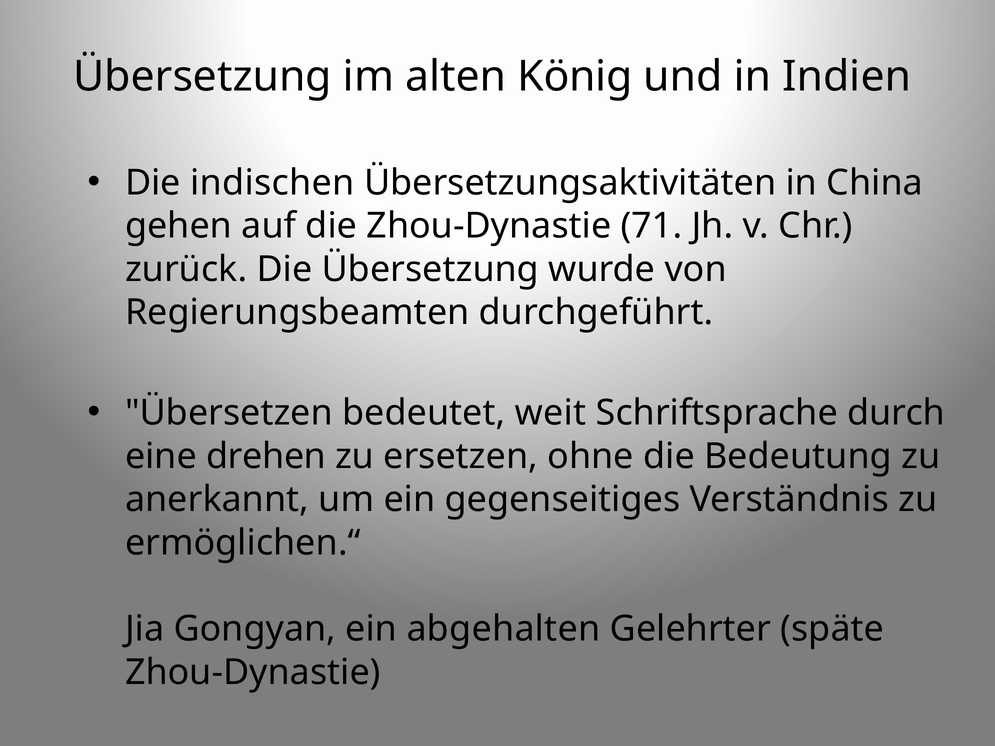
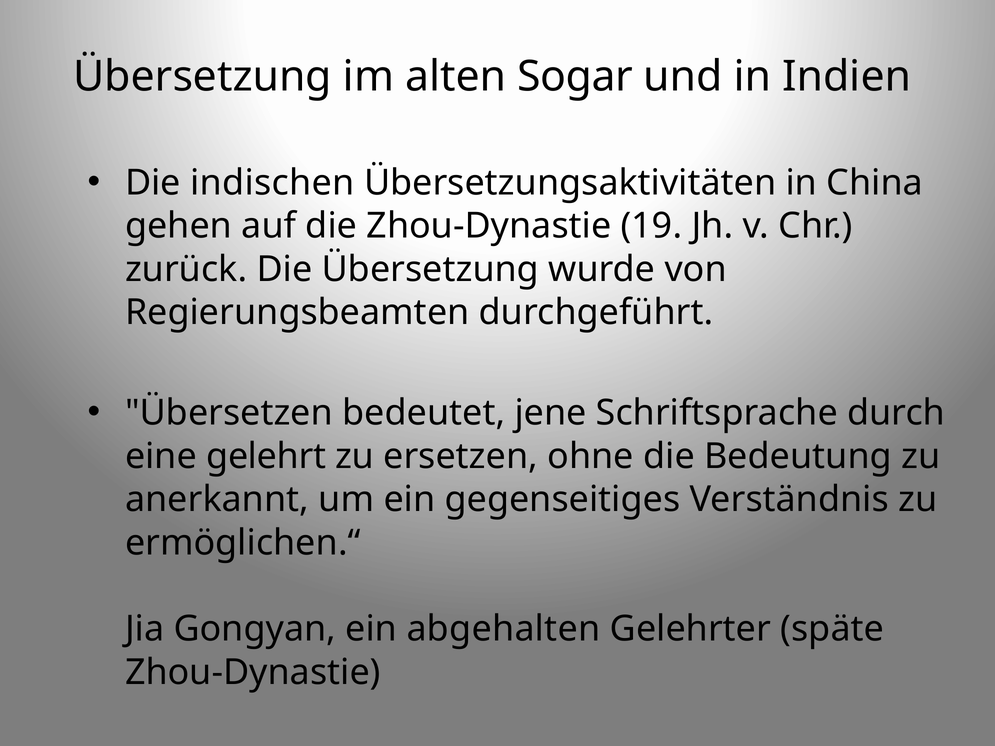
König: König -> Sogar (575, 77)
71: 71 -> 19 (651, 226)
weit: weit -> jene (551, 413)
drehen: drehen -> gelehrt (266, 456)
